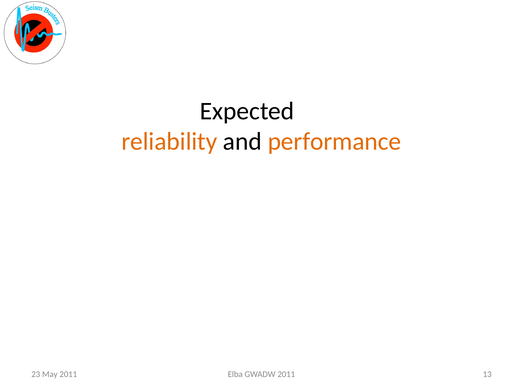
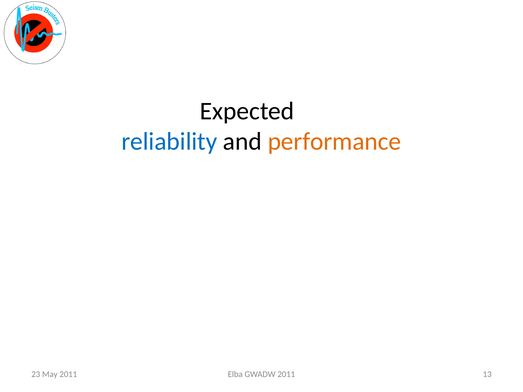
reliability colour: orange -> blue (169, 142)
